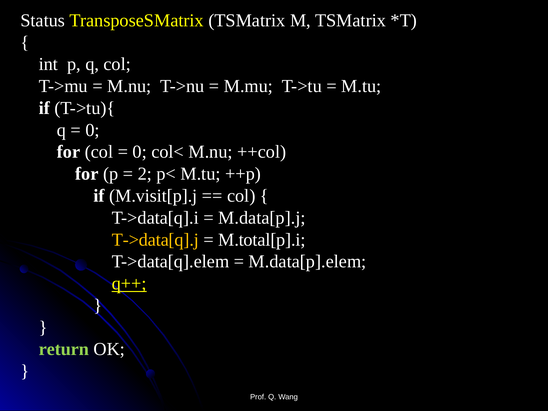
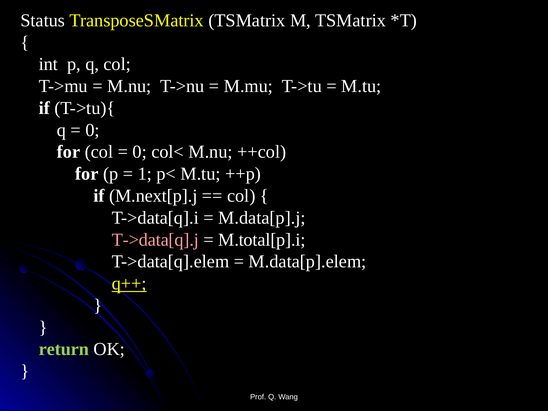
2: 2 -> 1 (145, 174)
M.visit[p].j: M.visit[p].j -> M.next[p].j (153, 196)
T->data[q].j colour: yellow -> pink (155, 240)
